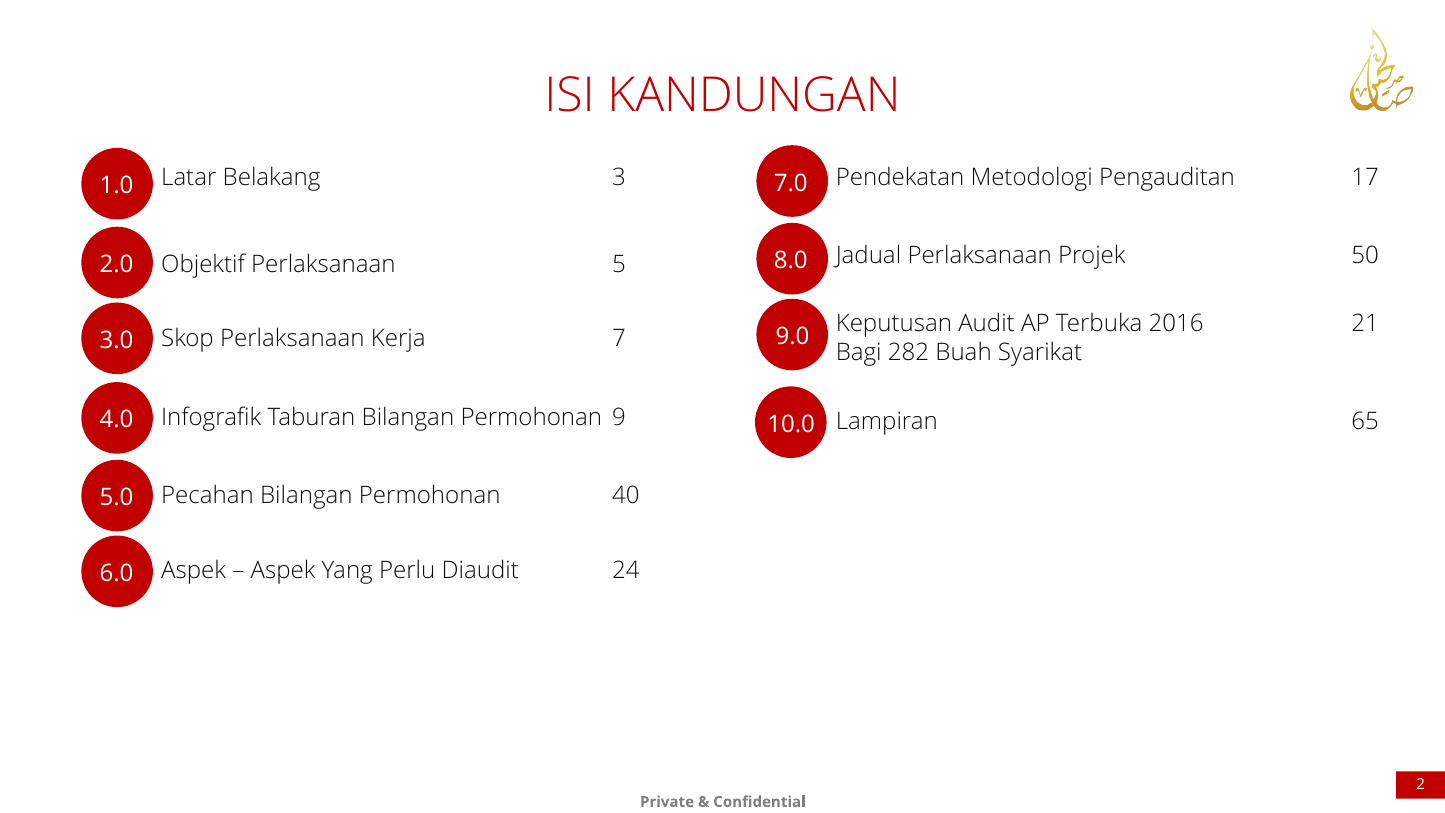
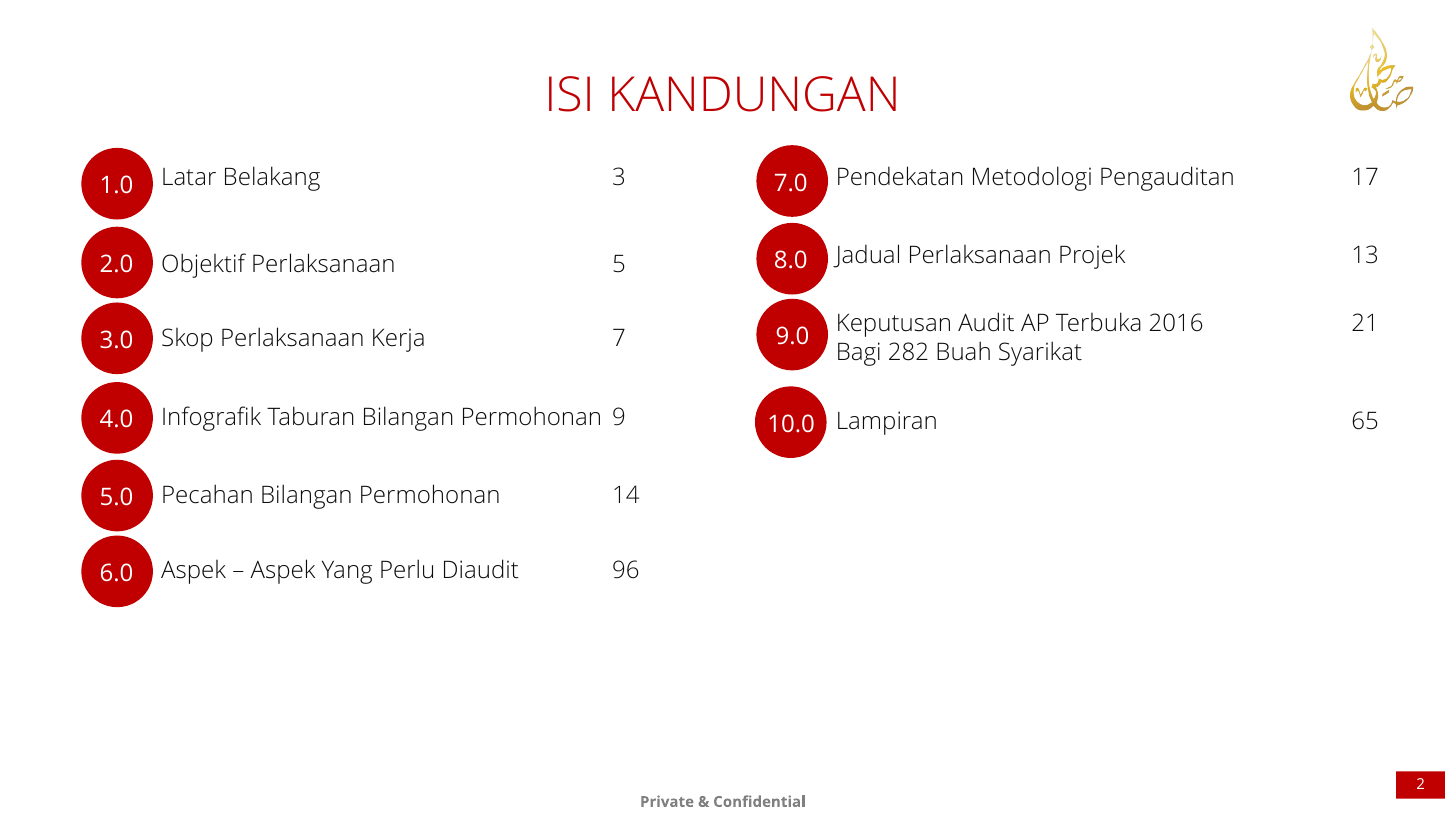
50: 50 -> 13 (1365, 255)
40: 40 -> 14 (626, 496)
24: 24 -> 96 (626, 570)
